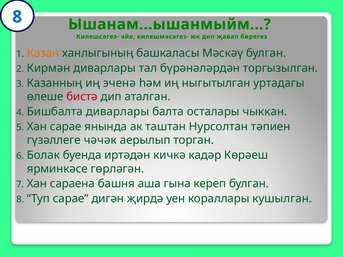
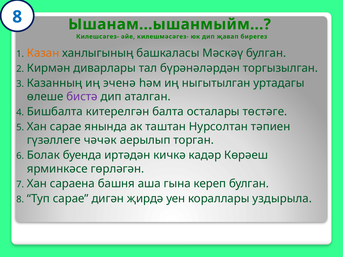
бистә colour: red -> purple (82, 97)
Бишбалта диварлары: диварлары -> китерелгән (118, 112)
чыккан: чыккан -> төстәге (265, 112)
кушылган: кушылган -> уздырыла (282, 199)
